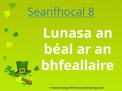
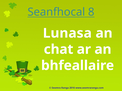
béal: béal -> chat (59, 50)
